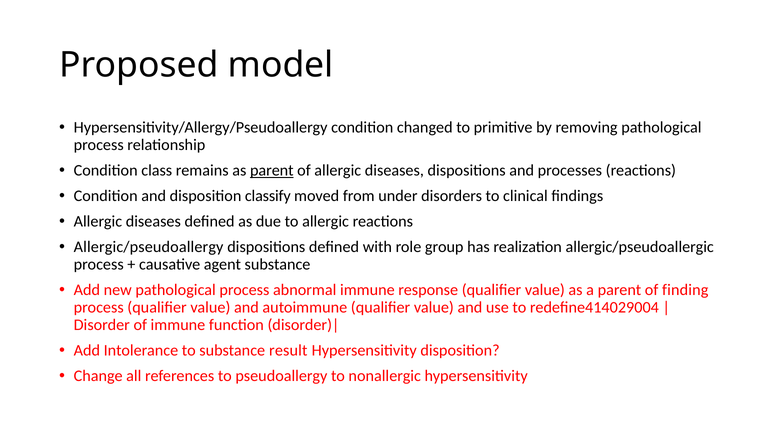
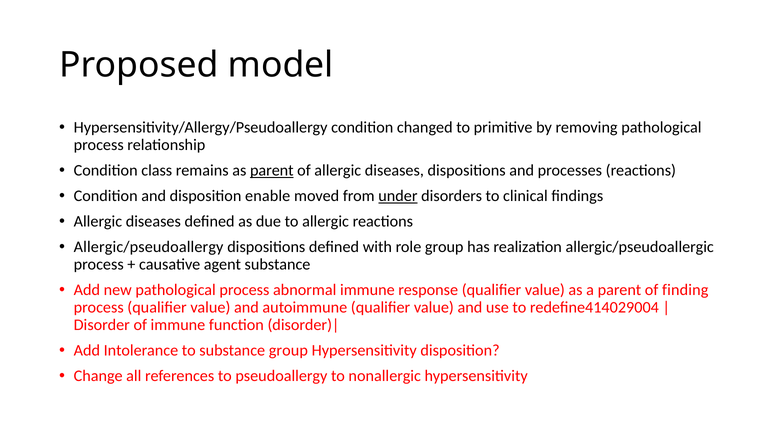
classify: classify -> enable (268, 196)
under underline: none -> present (398, 196)
substance result: result -> group (288, 351)
